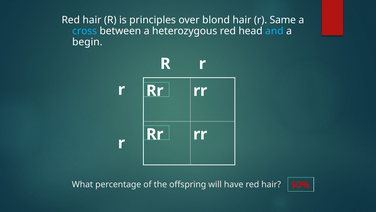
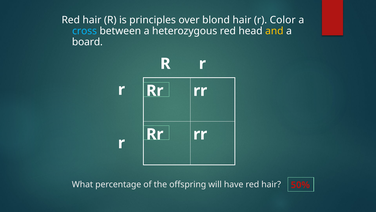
Same: Same -> Color (283, 20)
and colour: light blue -> yellow (274, 31)
begin: begin -> board (87, 42)
